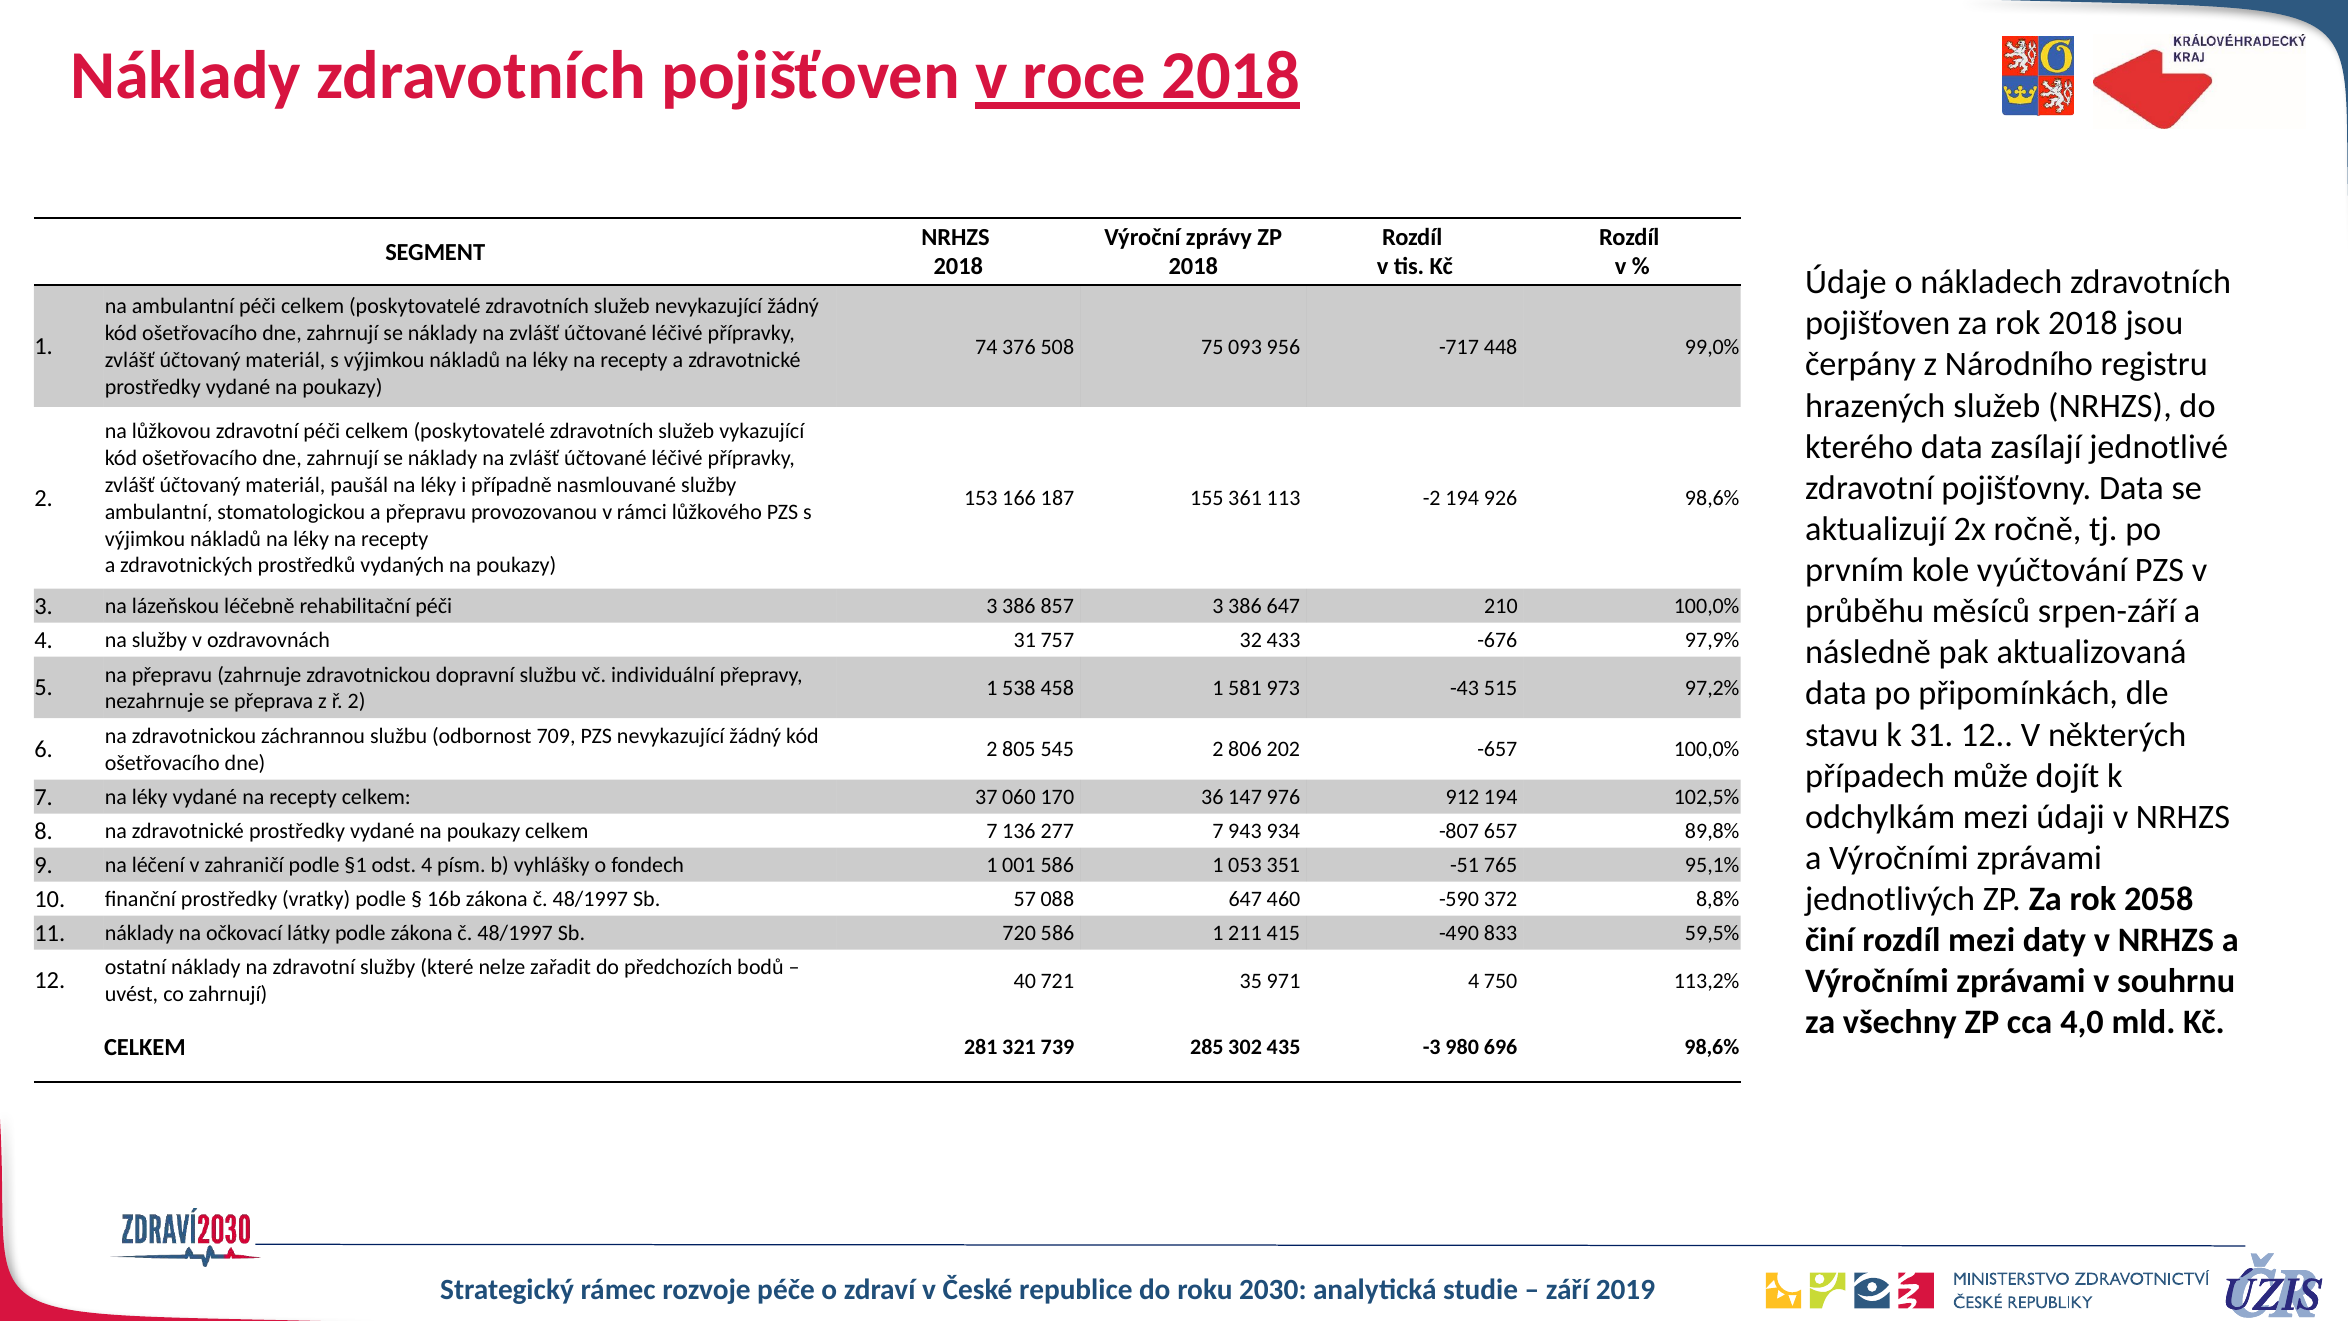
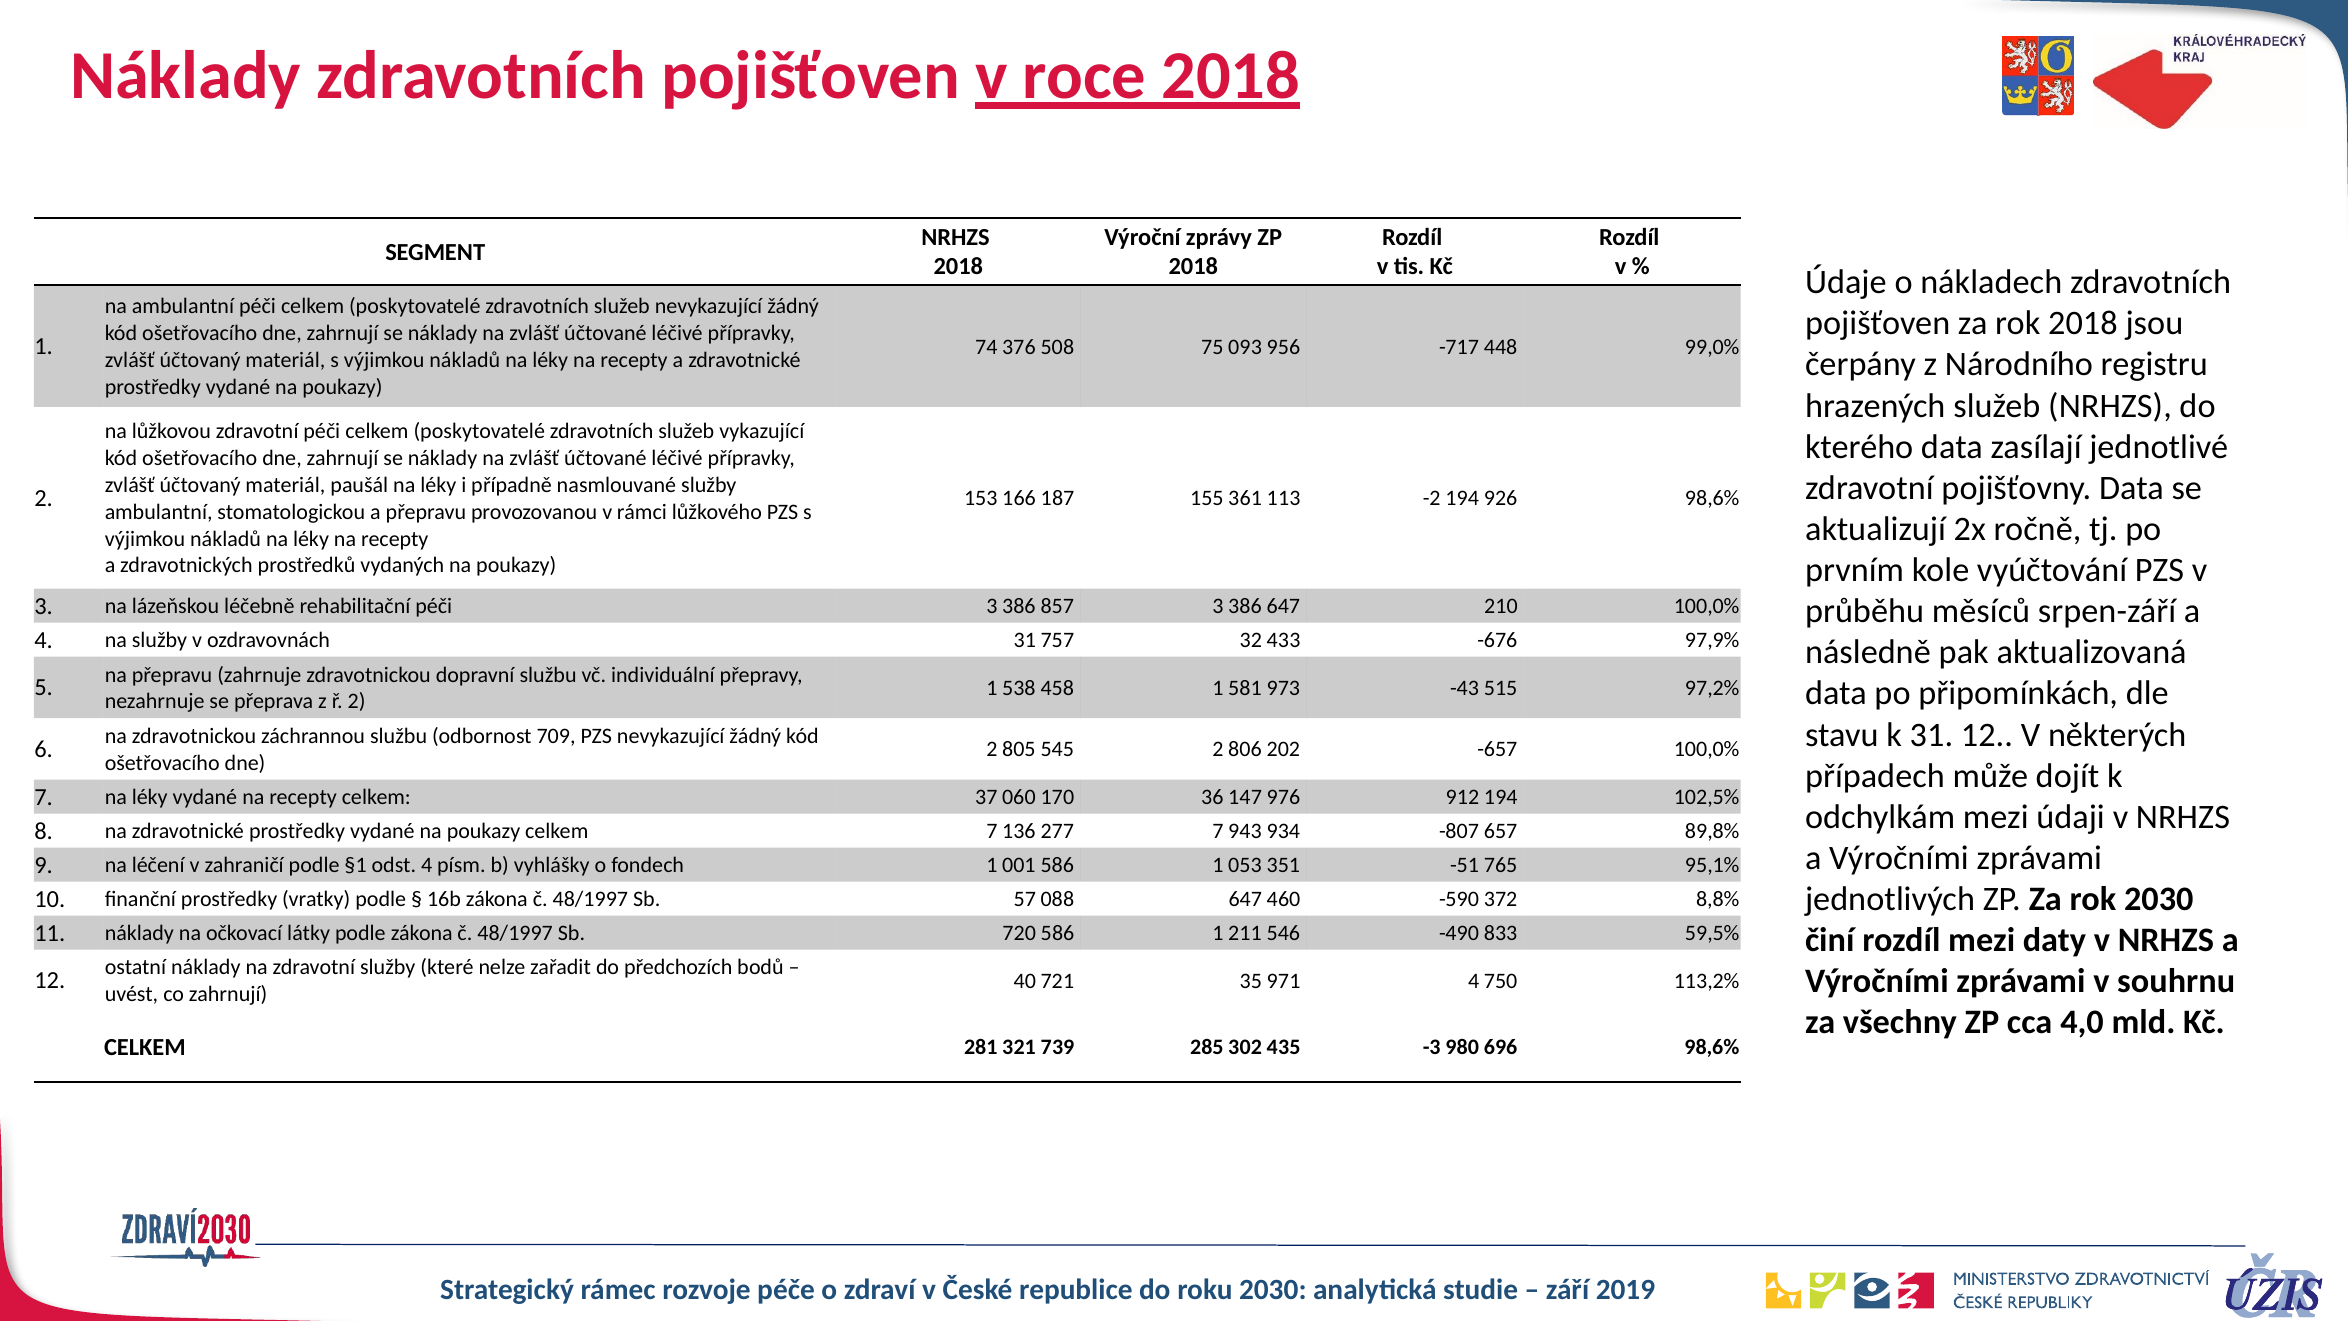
rok 2058: 2058 -> 2030 (2159, 899)
415: 415 -> 546 (1283, 933)
